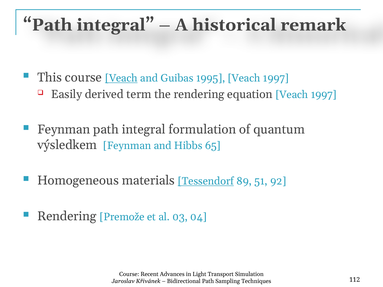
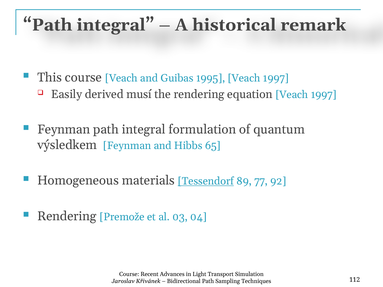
Veach underline: present -> none (121, 78)
term: term -> musí (139, 94)
51: 51 -> 77 (261, 181)
